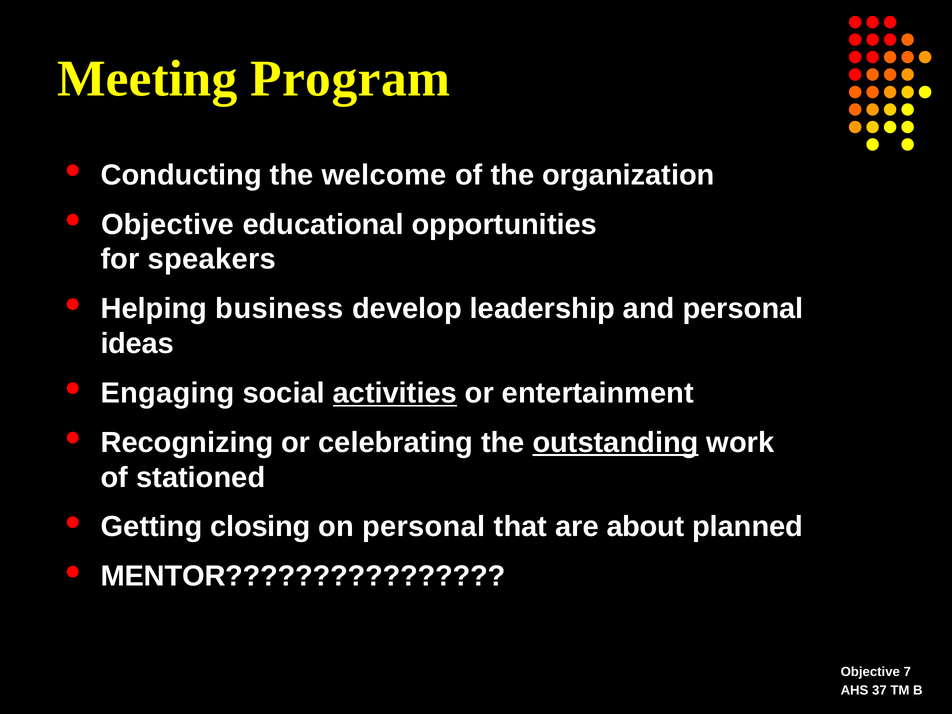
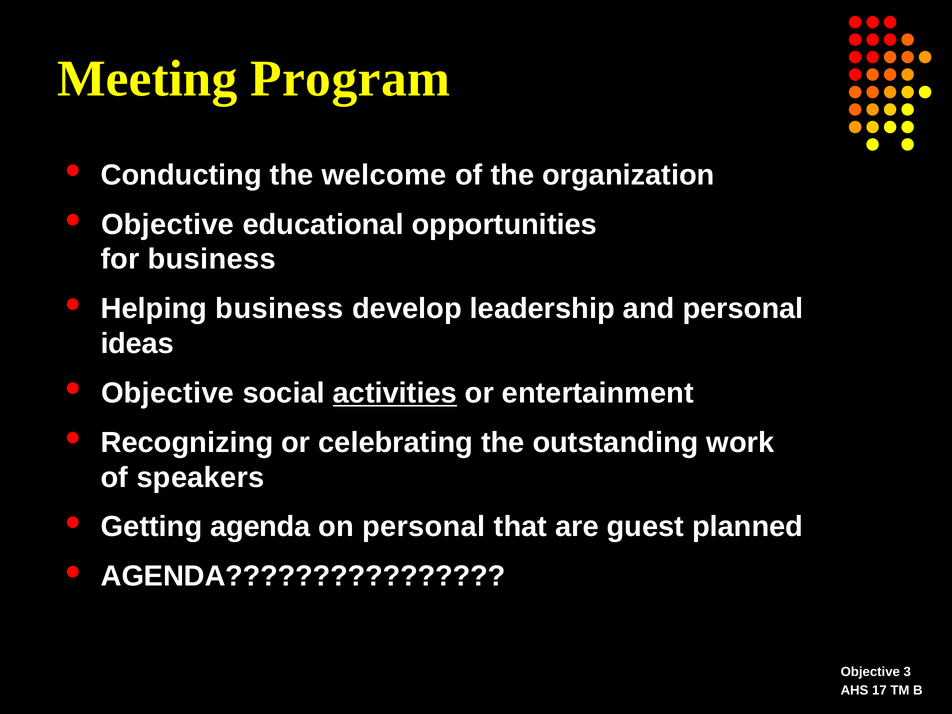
for speakers: speakers -> business (212, 259)
Engaging: Engaging -> Objective (168, 393)
outstanding underline: present -> none (616, 443)
stationed: stationed -> speakers (201, 477)
Getting closing: closing -> agenda (260, 527)
about: about -> guest (645, 527)
MENTOR: MENTOR -> AGENDA (303, 576)
7: 7 -> 3 (907, 672)
37: 37 -> 17 (879, 690)
